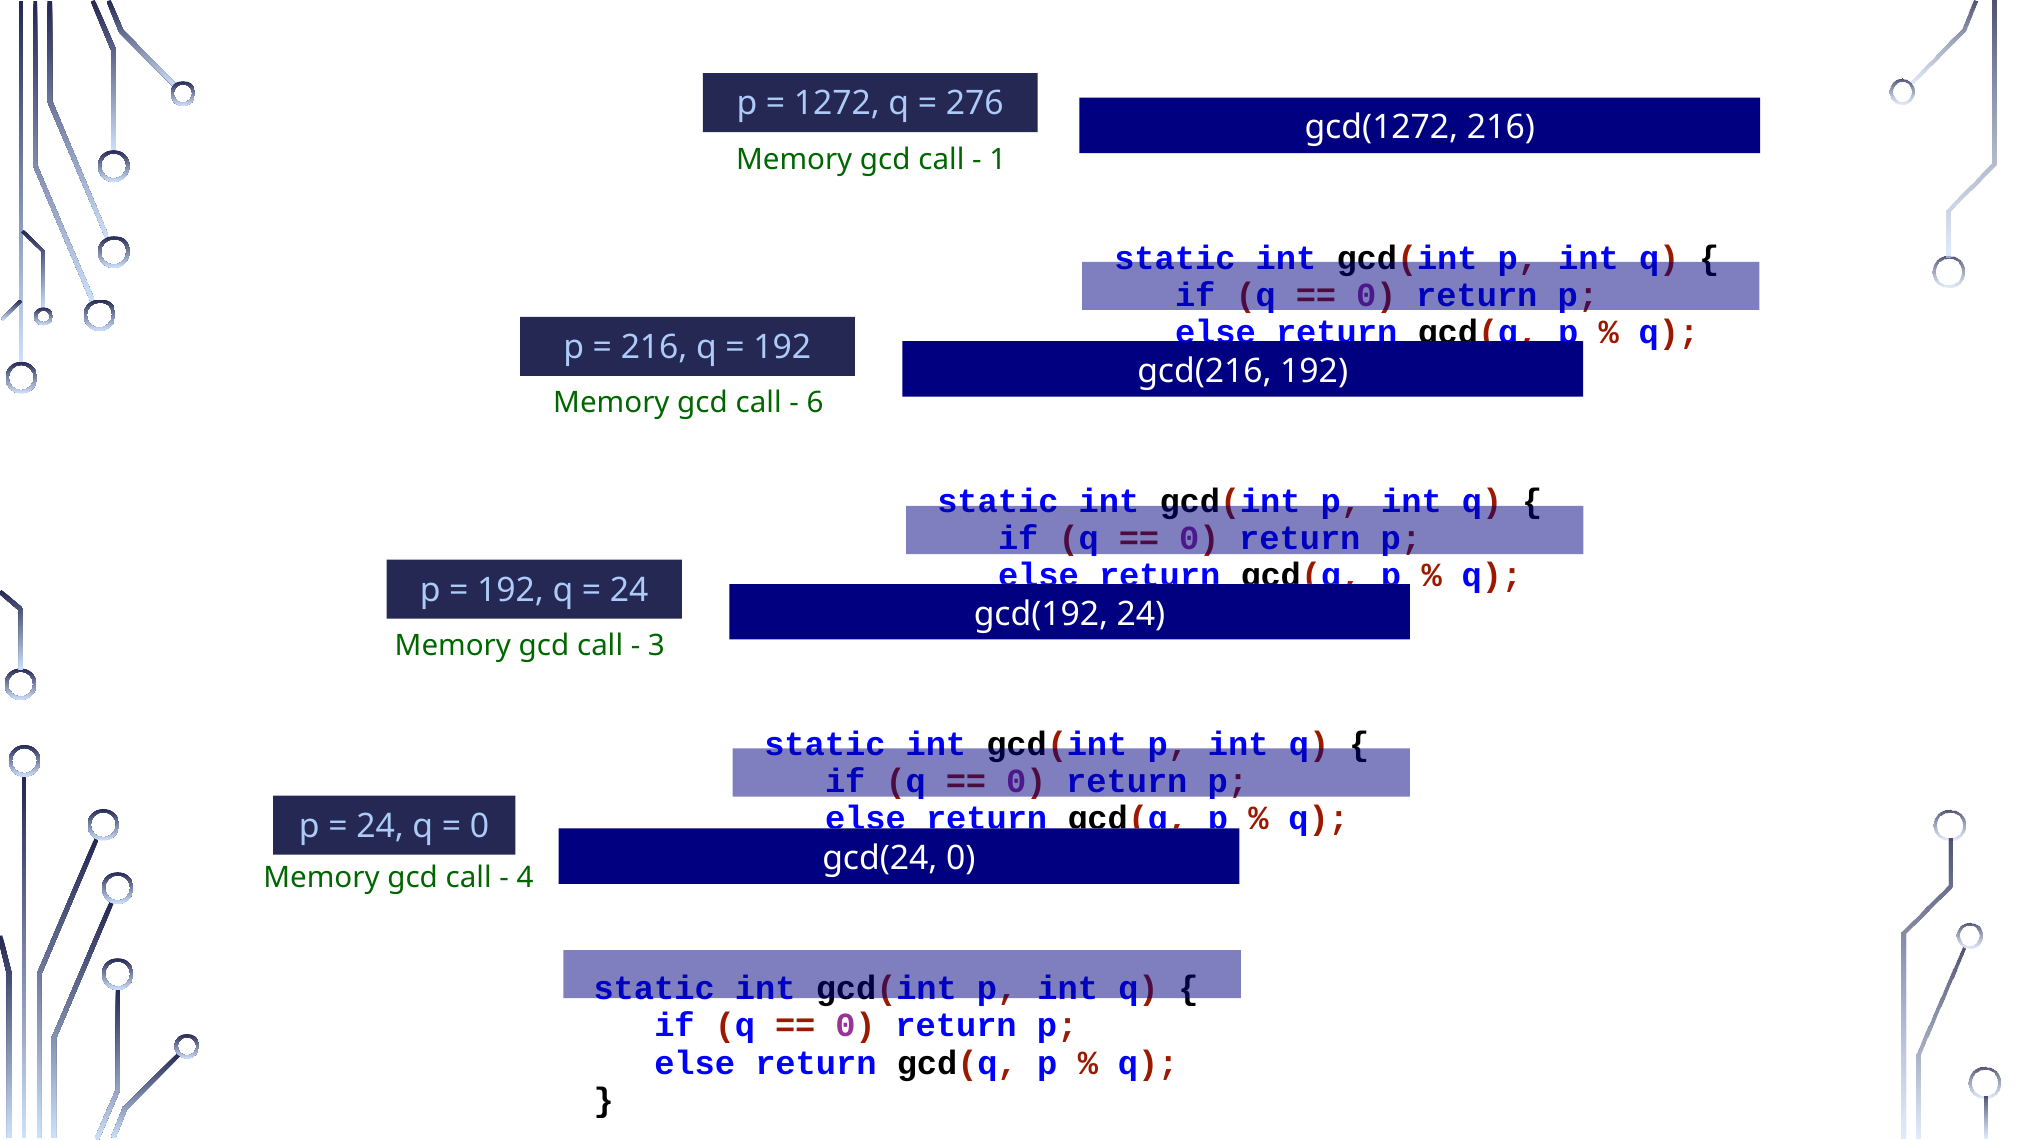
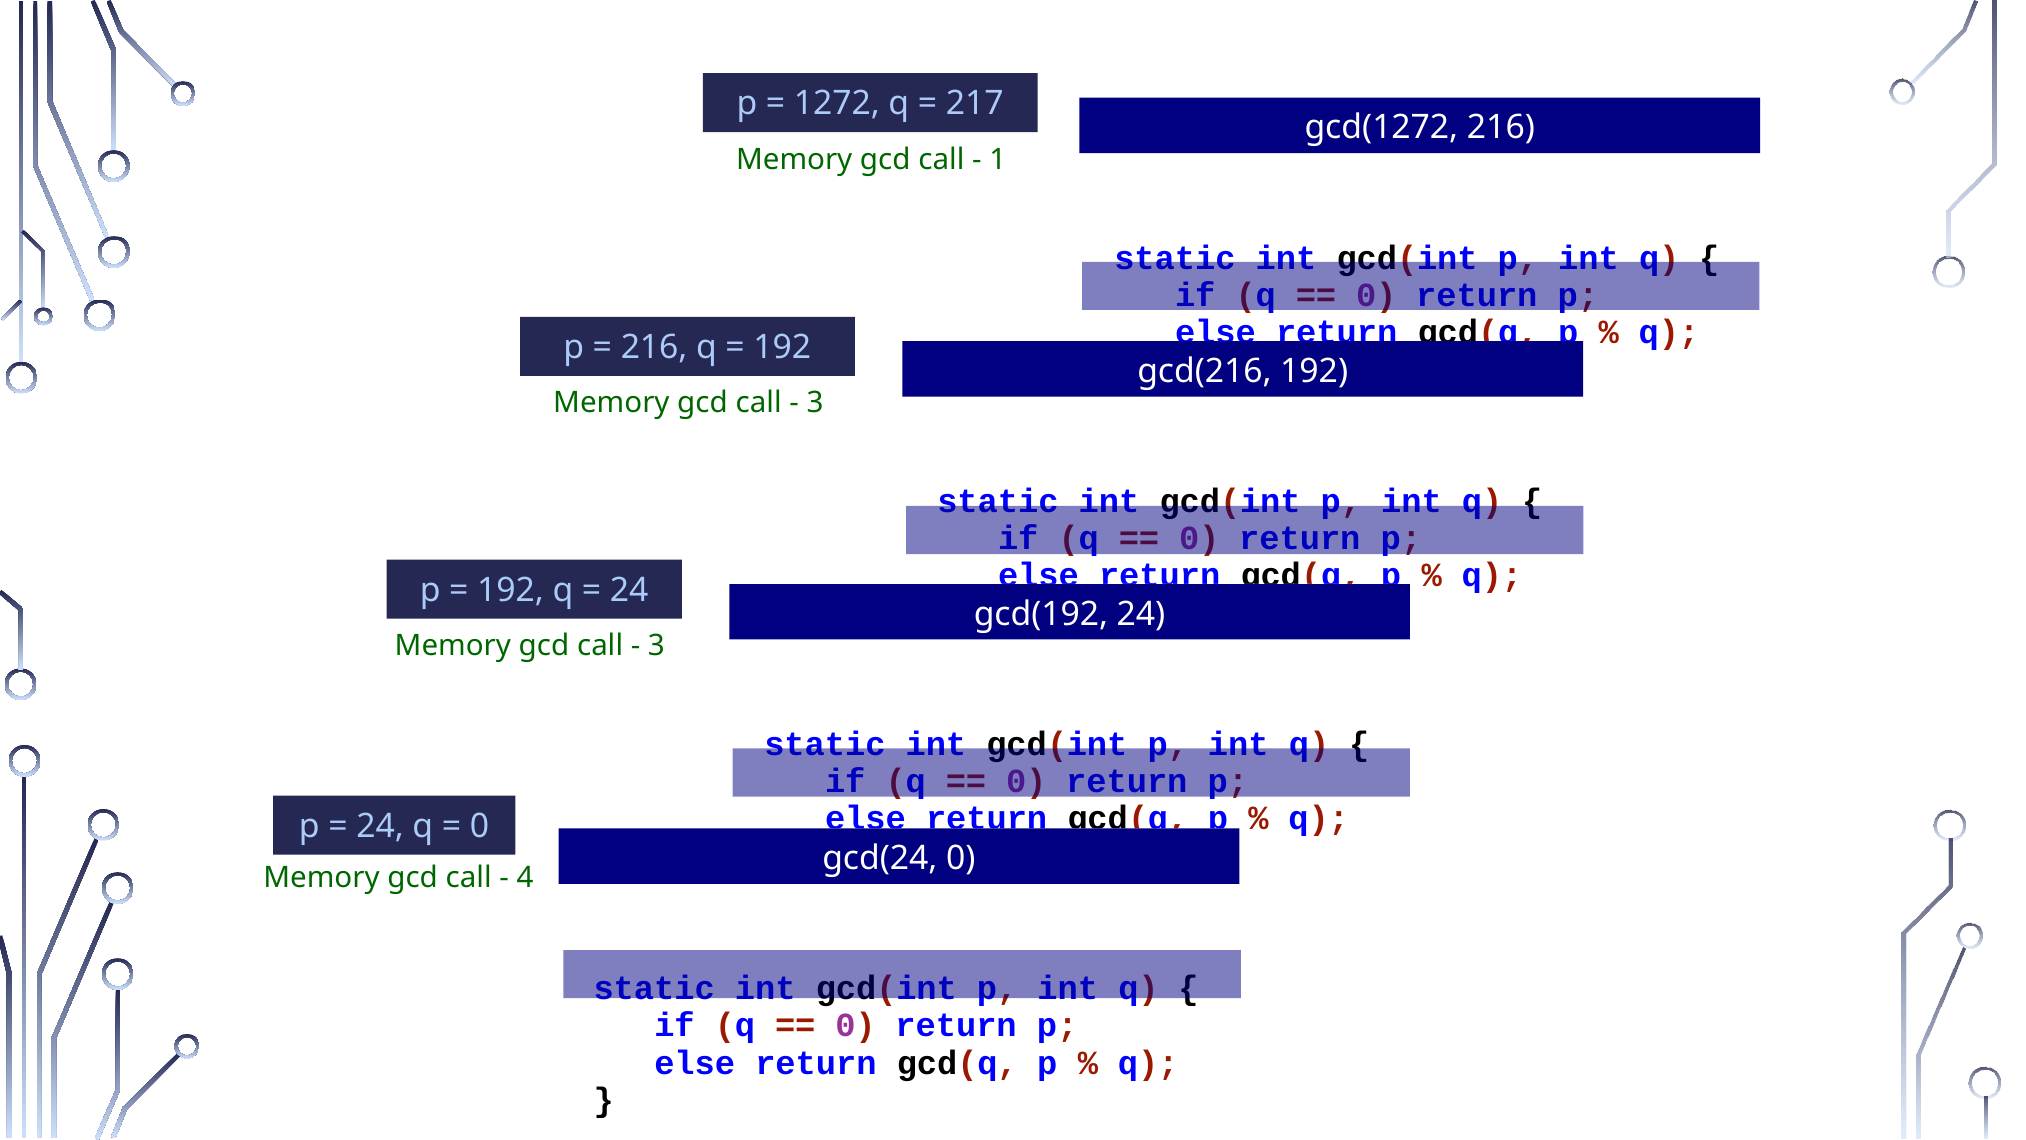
276: 276 -> 217 (975, 104)
6: 6 -> 3 (815, 403)
